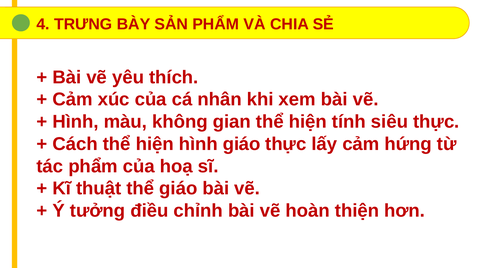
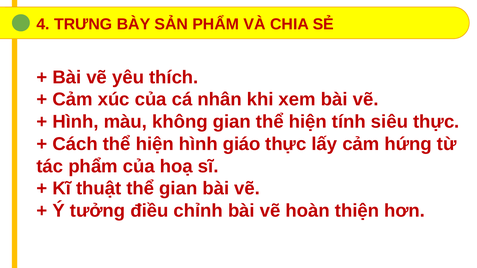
thể giáo: giáo -> gian (178, 189)
